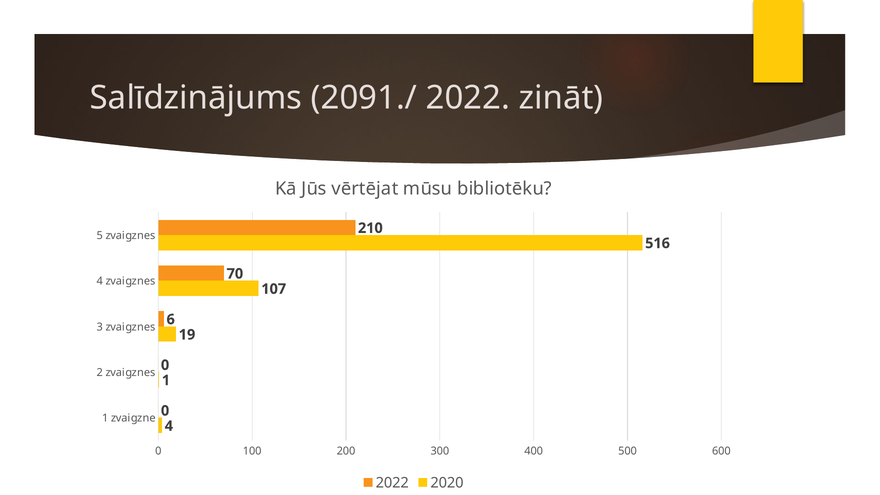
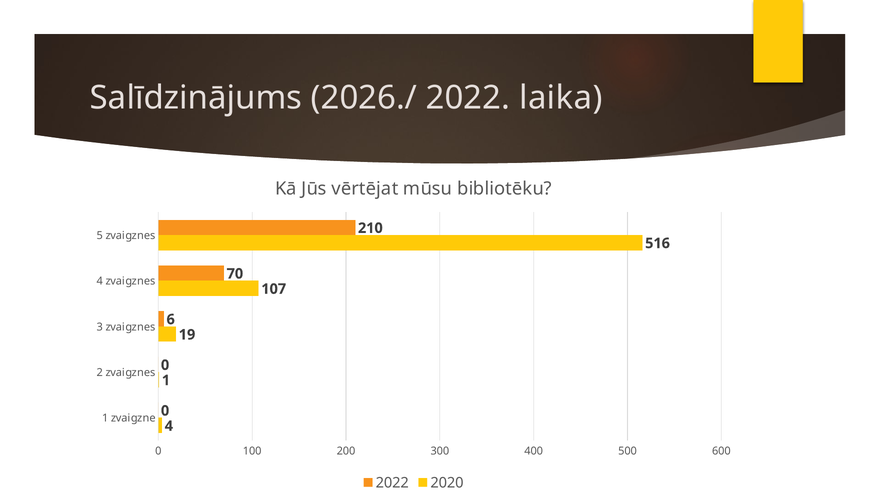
2091./: 2091./ -> 2026./ (364, 98)
zināt: zināt -> laika (561, 98)
